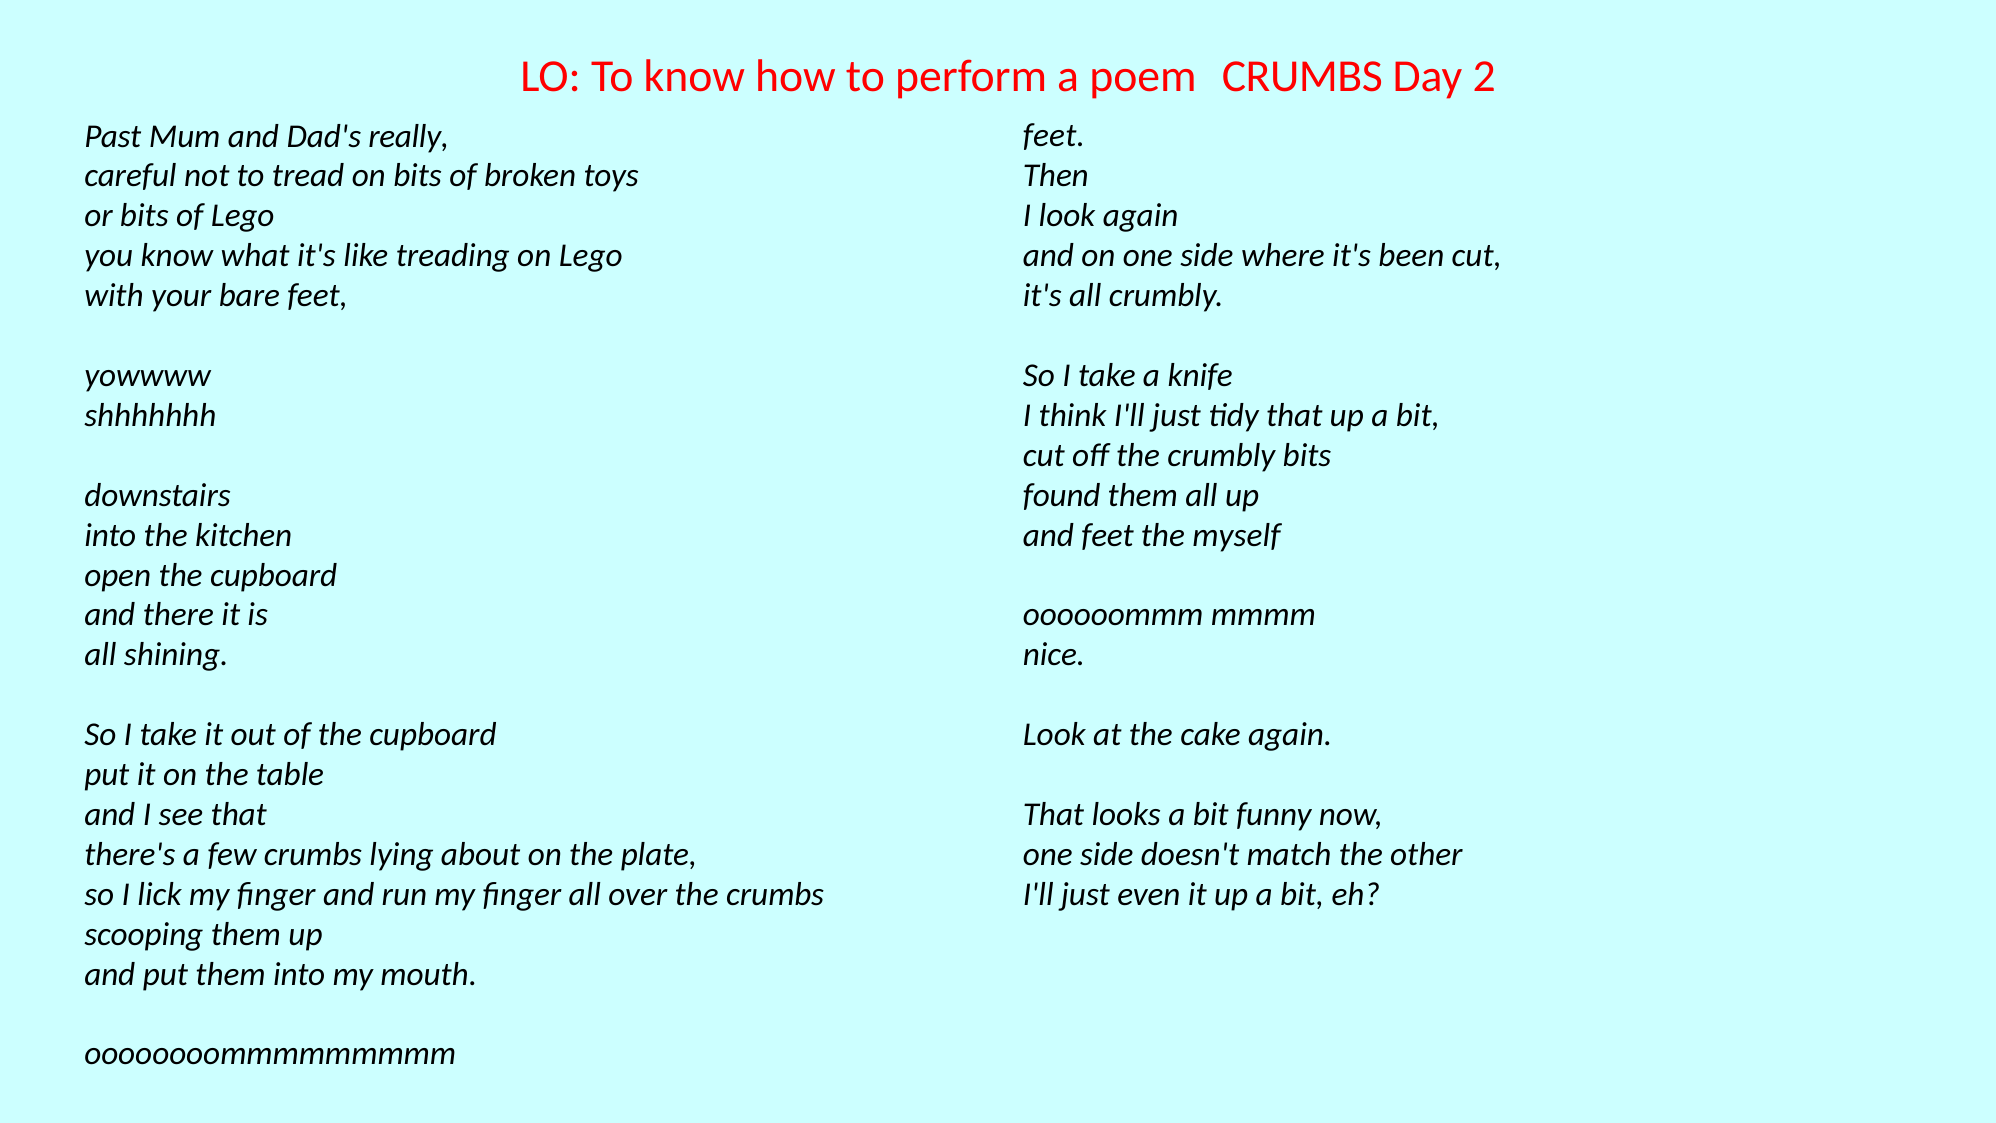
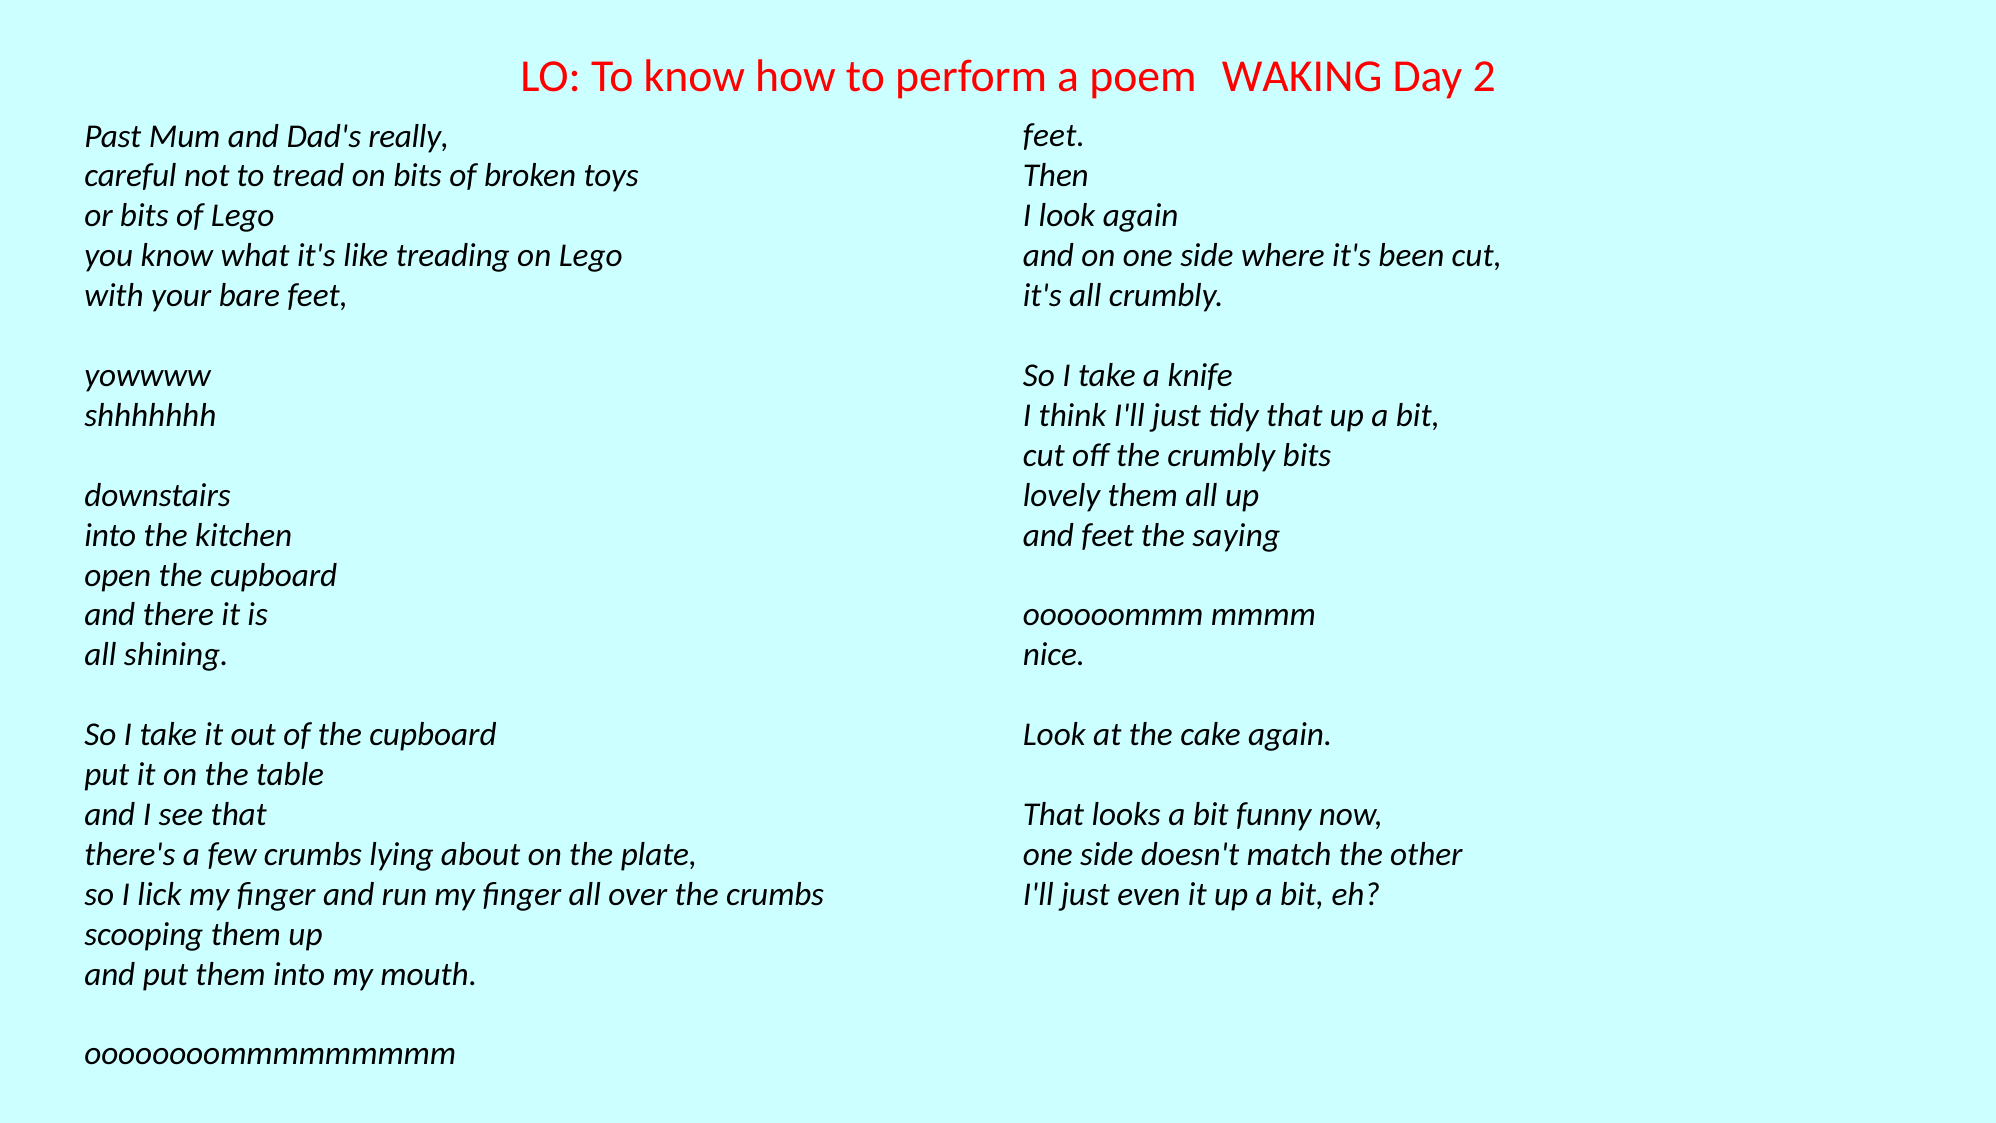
poem CRUMBS: CRUMBS -> WAKING (1302, 76)
found: found -> lovely (1062, 495)
myself: myself -> saying (1236, 535)
